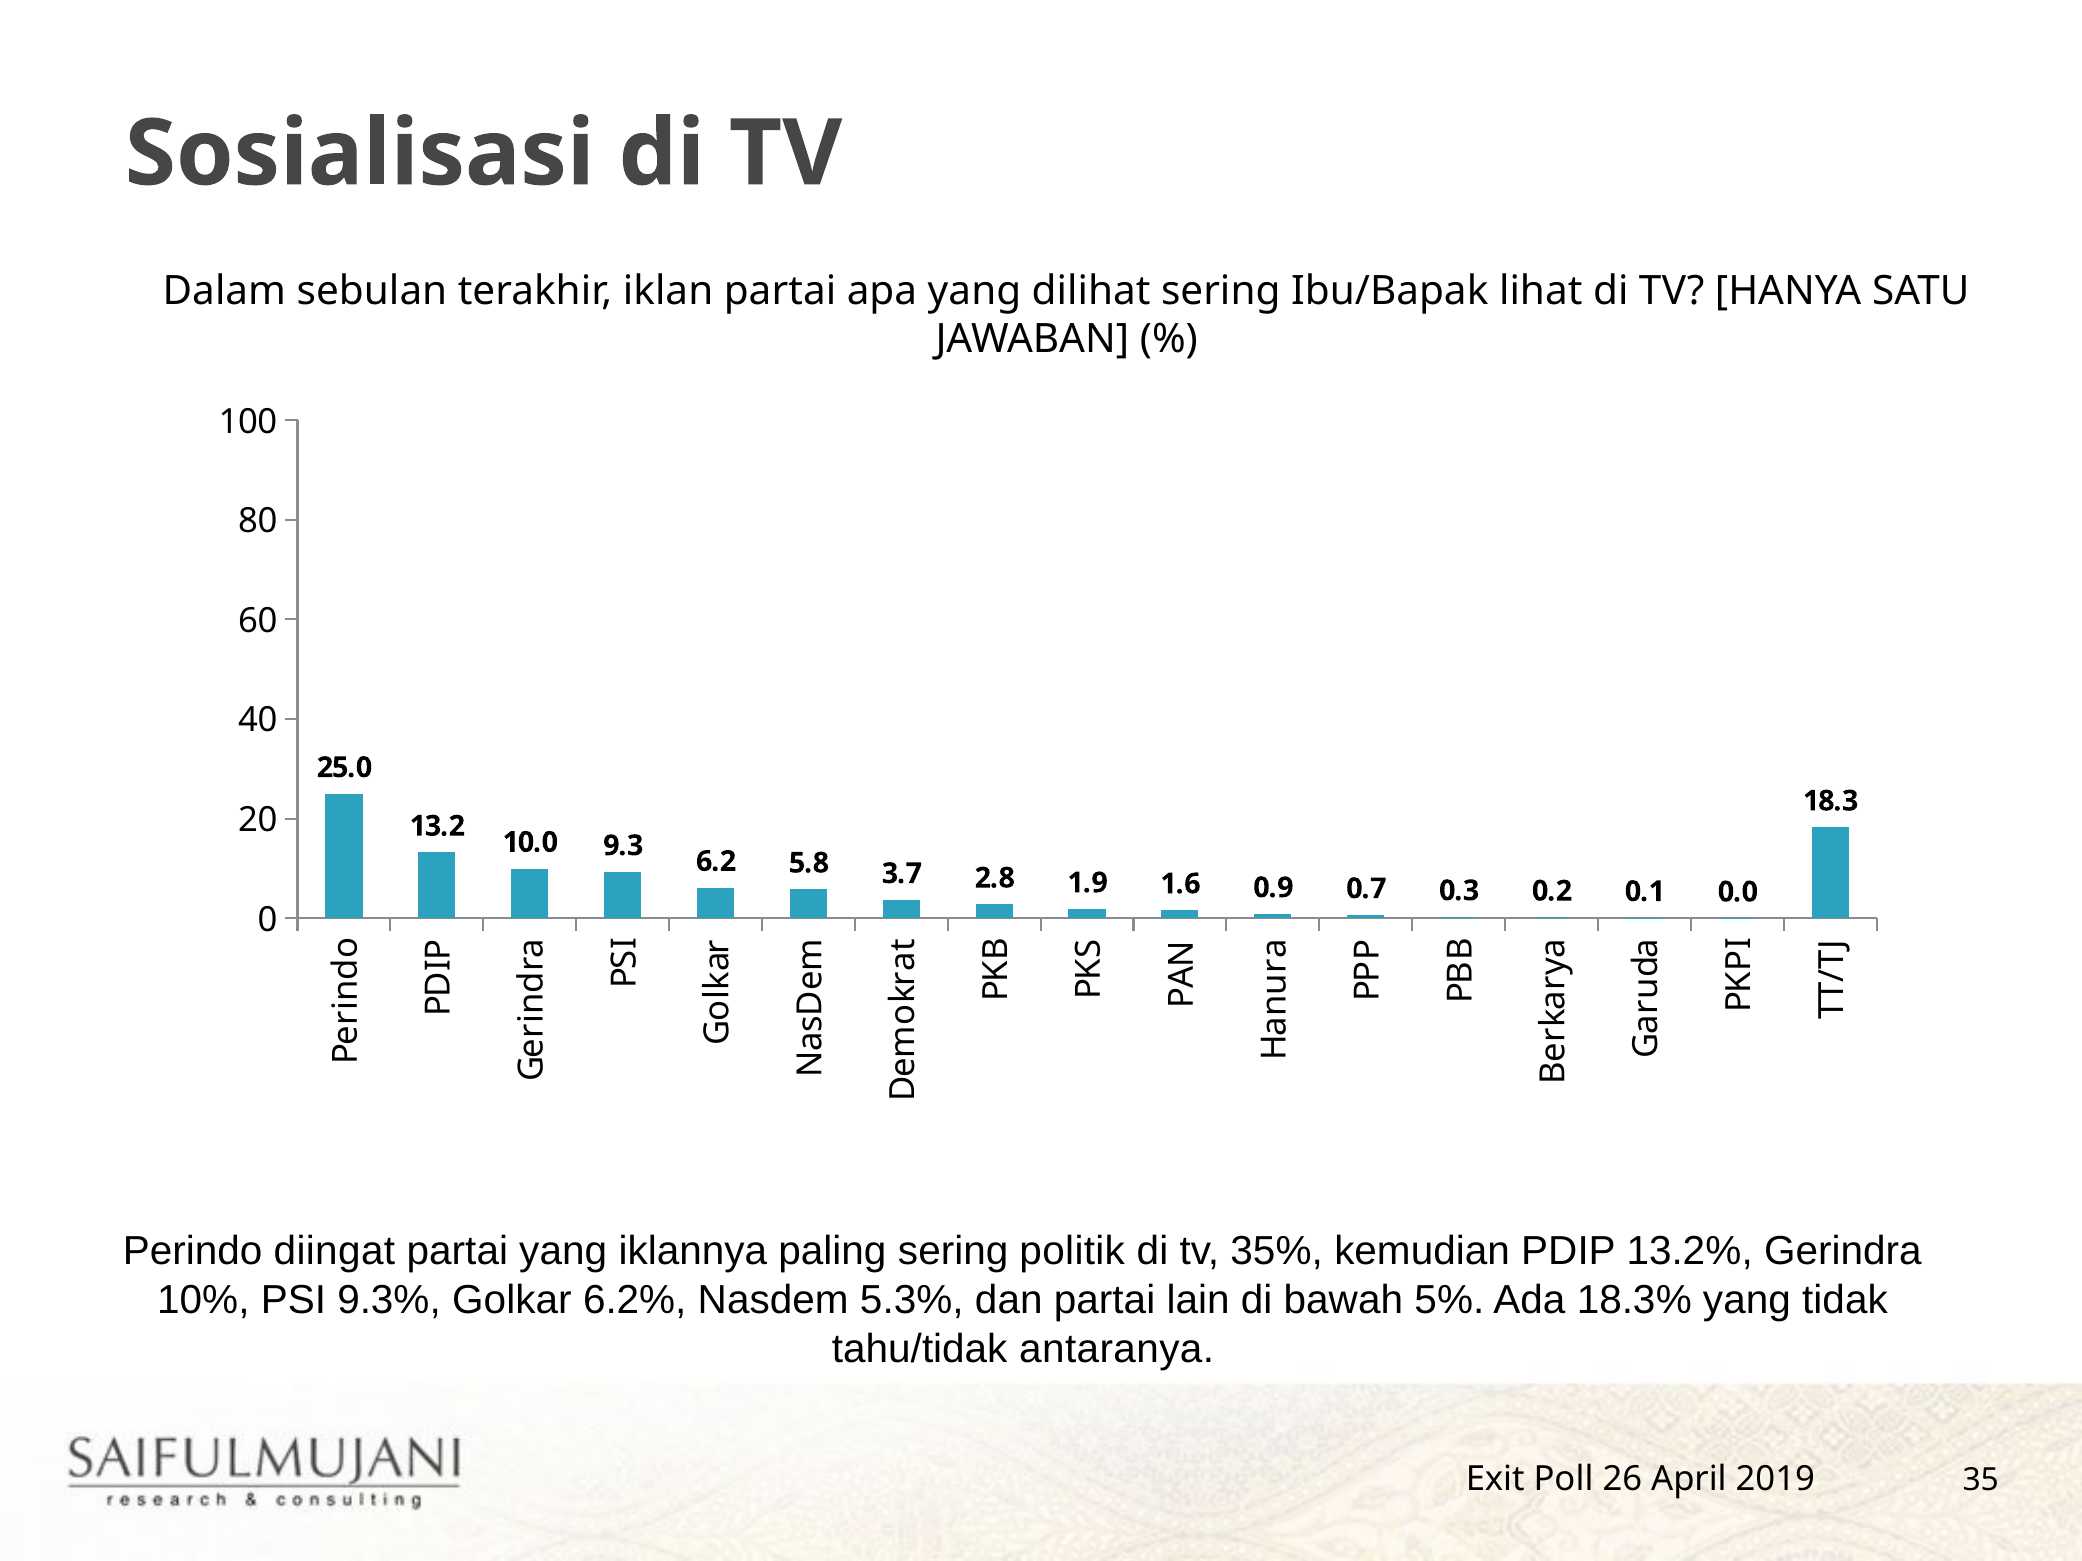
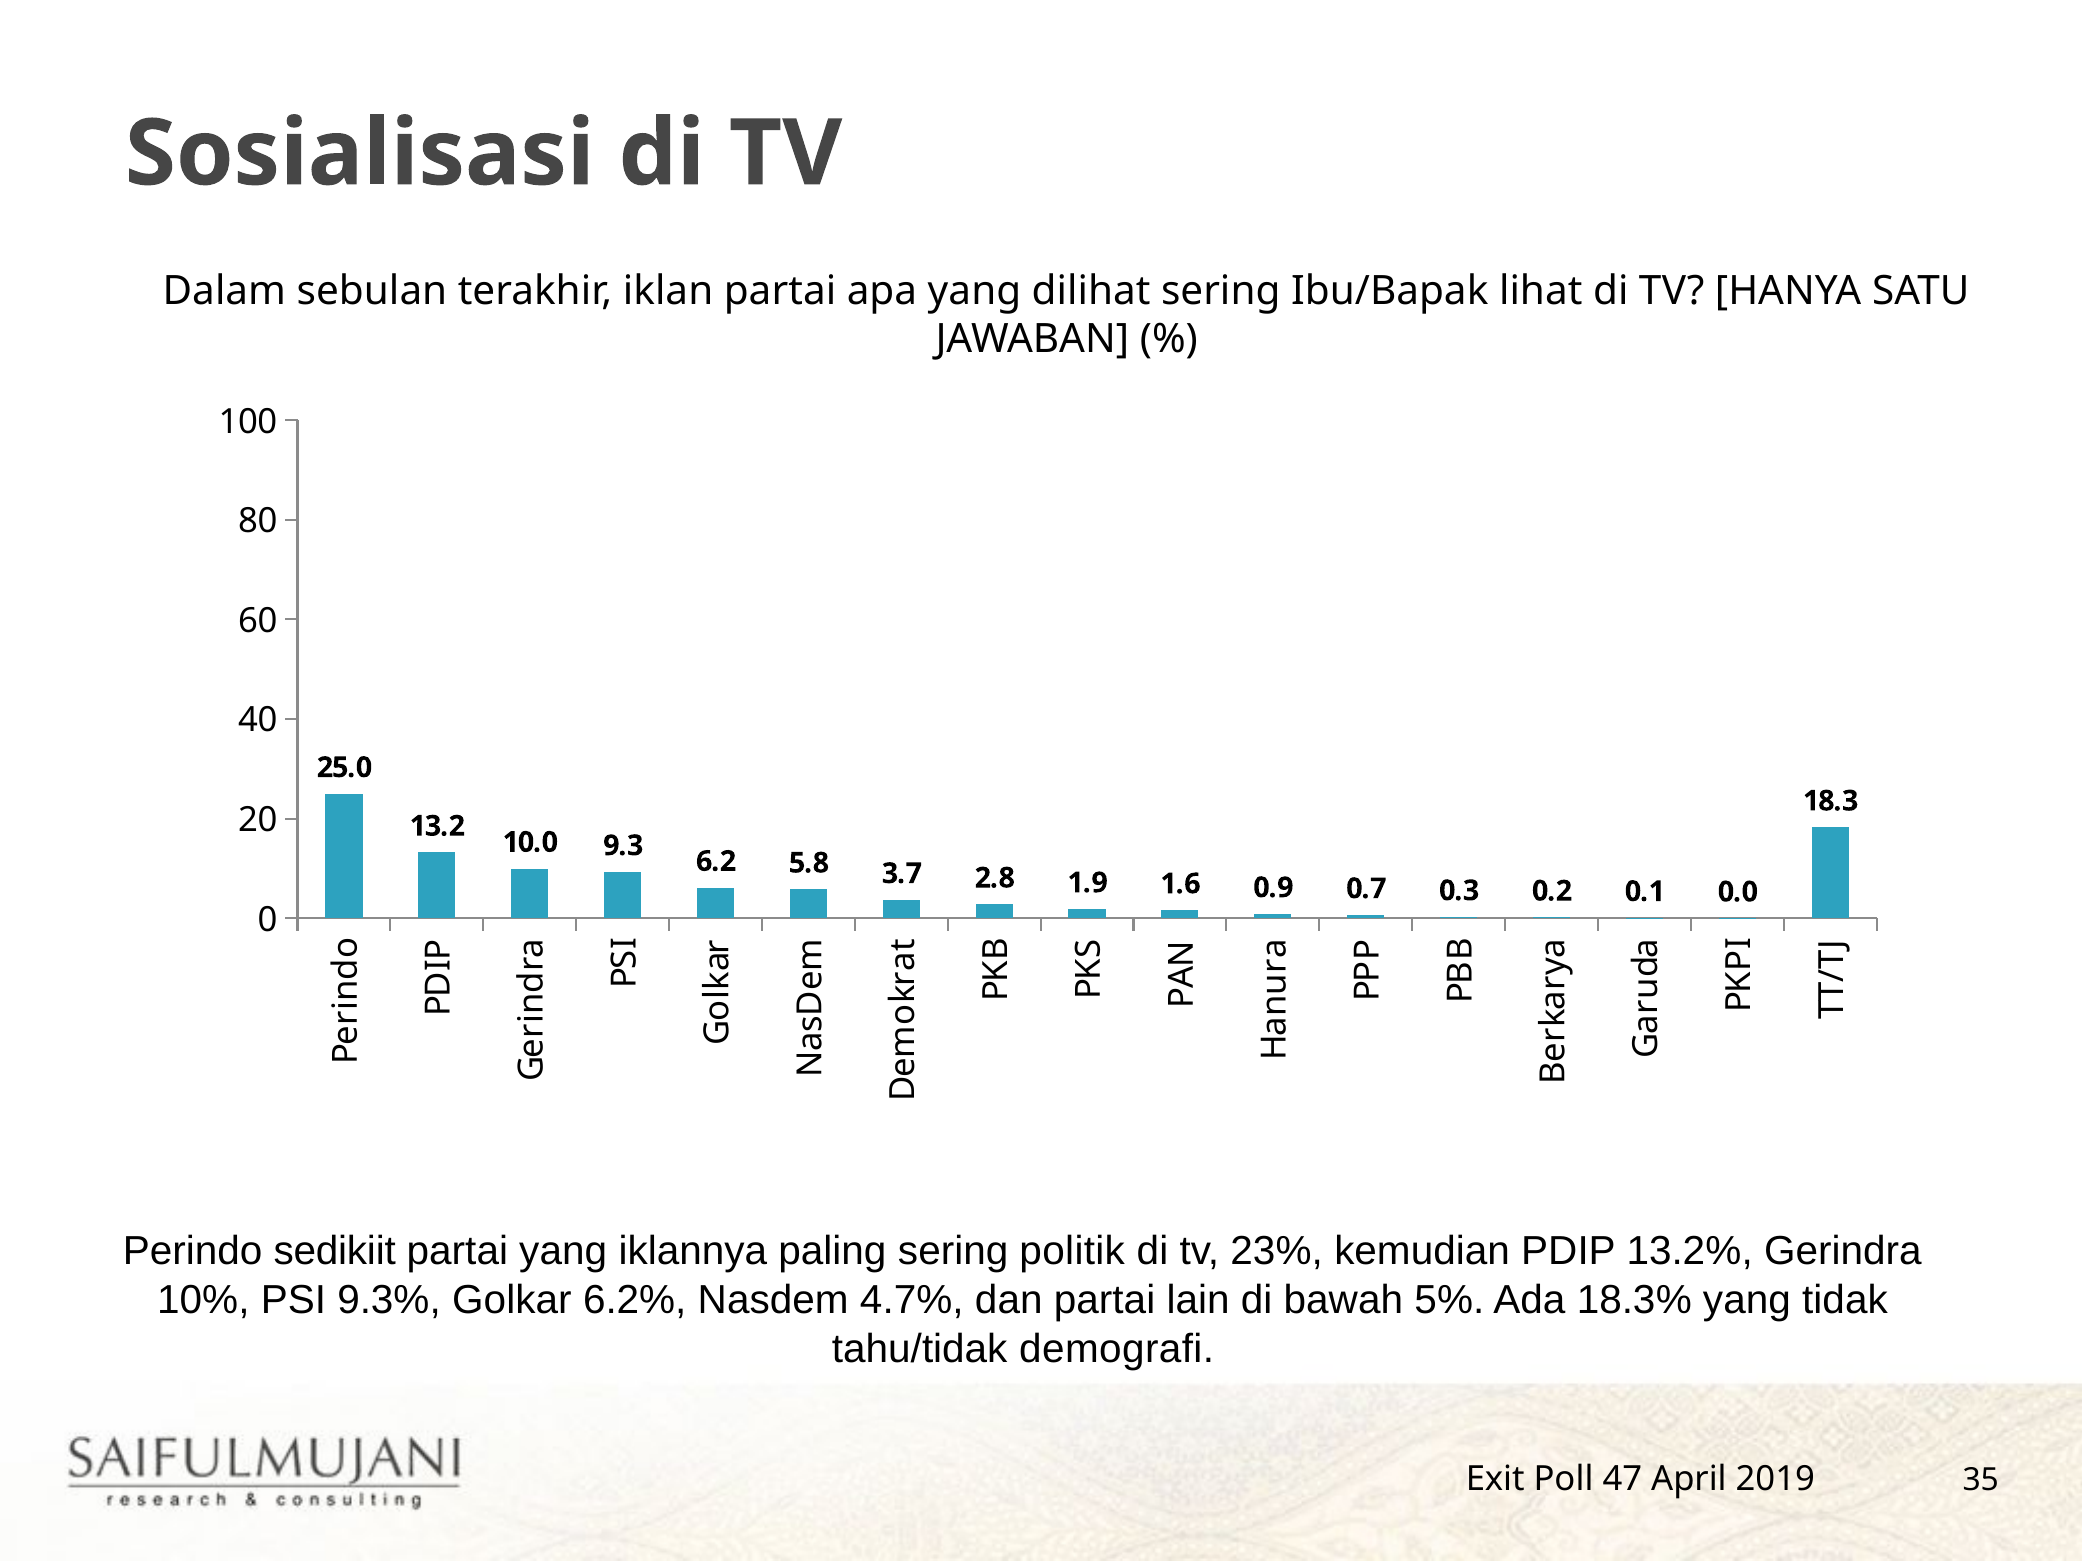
diingat: diingat -> sedikiit (335, 1252)
35%: 35% -> 23% (1277, 1252)
5.3%: 5.3% -> 4.7% (912, 1301)
antaranya: antaranya -> demografi (1117, 1349)
26: 26 -> 47 (1622, 1480)
